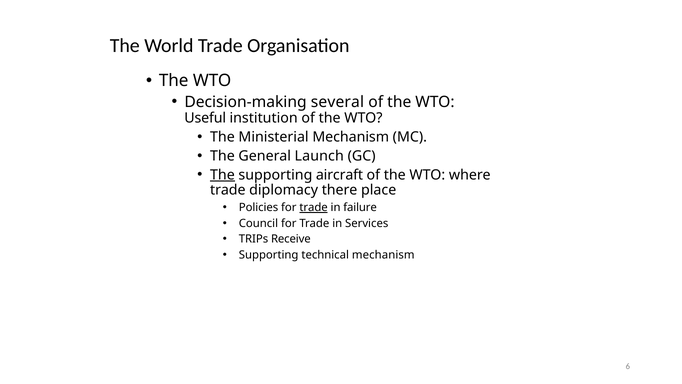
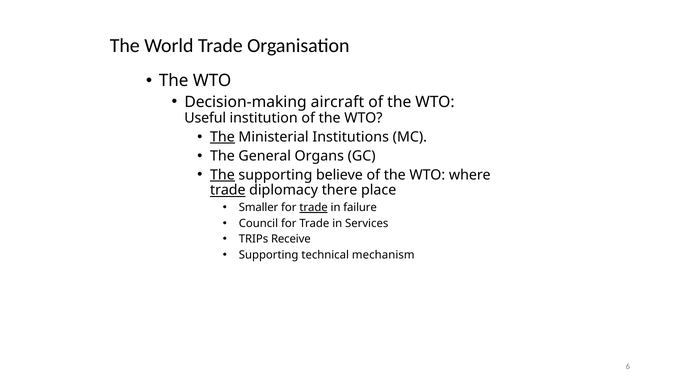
several: several -> aircraft (337, 102)
The underline: none -> present (222, 137)
Ministerial Mechanism: Mechanism -> Institutions (351, 137)
Launch: Launch -> Organs (319, 156)
aircraft: aircraft -> believe (339, 175)
trade underline: none -> present (228, 190)
Policies: Policies -> Smaller (259, 207)
